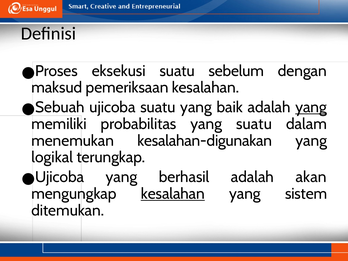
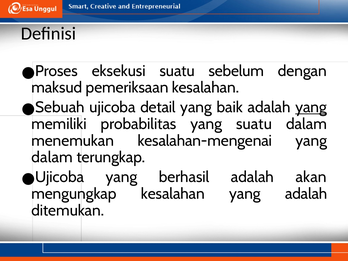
ujicoba suatu: suatu -> detail (158, 107)
kesalahan-digunakan: kesalahan-digunakan -> kesalahan-mengenai (205, 141)
logikal: logikal -> dalam (52, 157)
kesalahan underline: present -> none (173, 194)
yang sistem: sistem -> adalah (306, 194)
